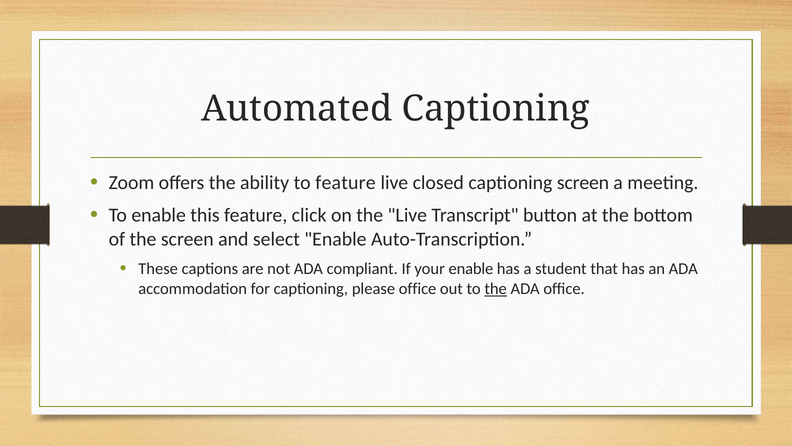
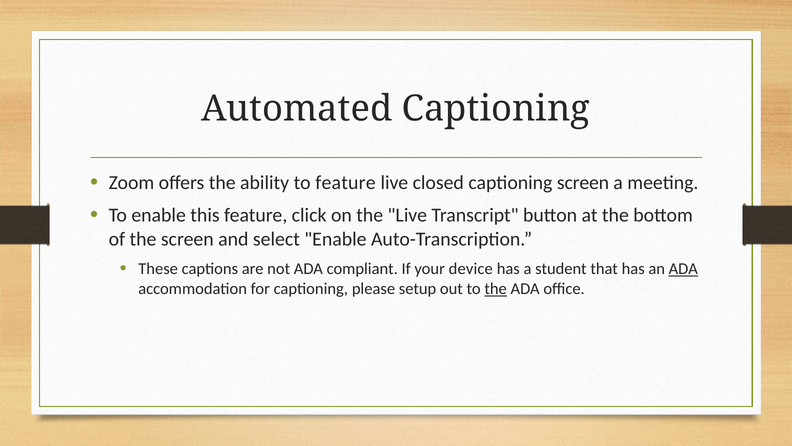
your enable: enable -> device (471, 269)
ADA underline: none -> present (683, 269)
please office: office -> setup (418, 288)
